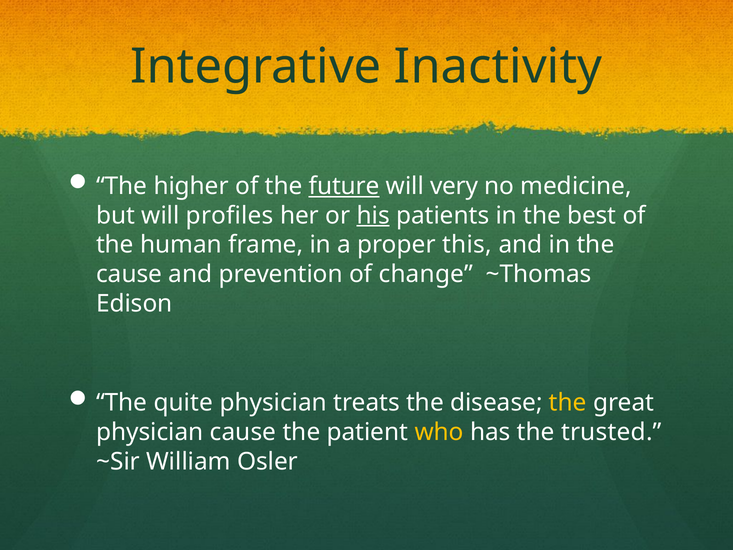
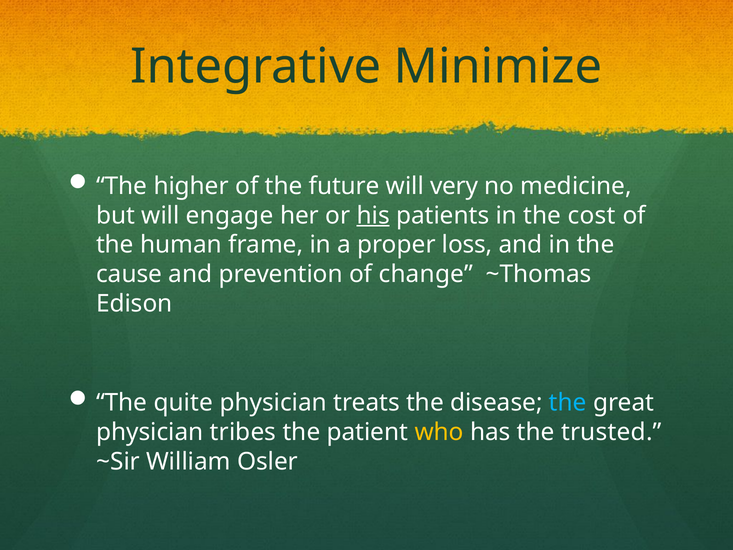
Inactivity: Inactivity -> Minimize (498, 67)
future underline: present -> none (344, 186)
profiles: profiles -> engage (230, 215)
best: best -> cost (592, 215)
this: this -> loss (467, 245)
the colour: yellow -> light blue (568, 403)
physician cause: cause -> tribes (243, 432)
